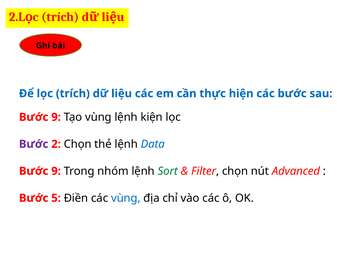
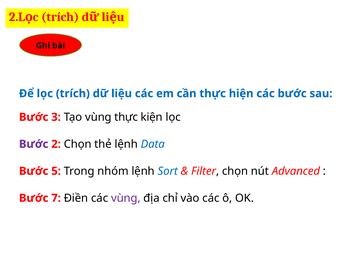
9: 9 -> 3 (56, 117)
vùng lệnh: lệnh -> thực (126, 117)
9: 9 -> 5 (56, 171)
Sort colour: green -> blue (168, 171)
5: 5 -> 7 (56, 198)
vùng colour: blue -> purple (126, 198)
